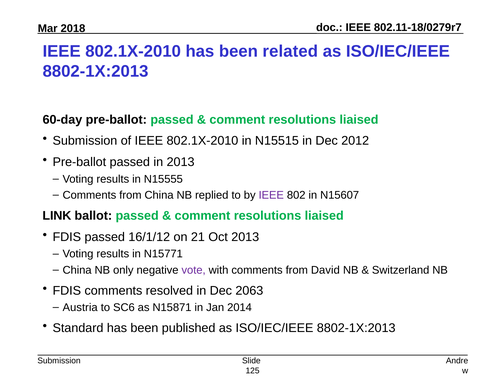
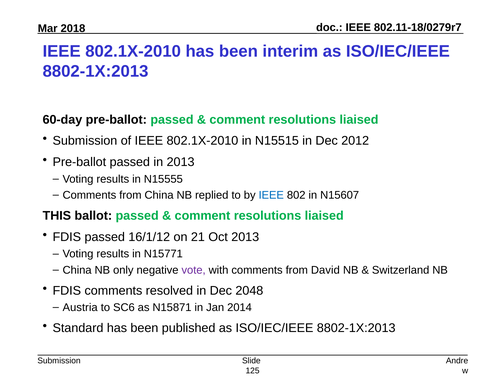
related: related -> interim (290, 51)
IEEE colour: purple -> blue (271, 195)
LINK: LINK -> THIS (57, 216)
2063: 2063 -> 2048 (249, 291)
